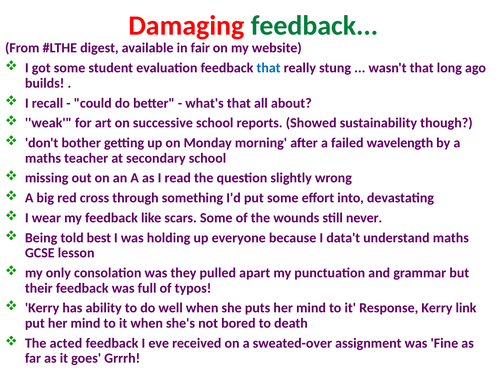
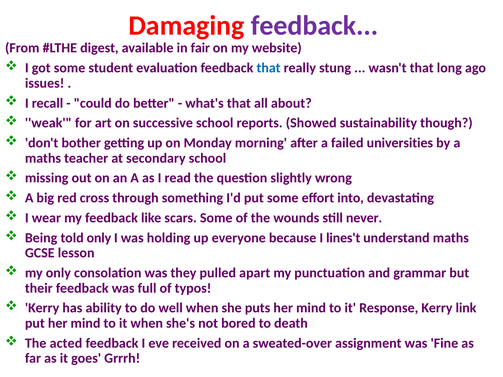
feedback colour: green -> purple (315, 26)
builds: builds -> issues (45, 83)
wavelength: wavelength -> universities (400, 143)
told best: best -> only (99, 238)
data't: data't -> lines't (343, 238)
